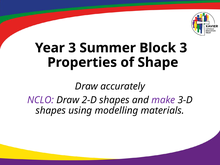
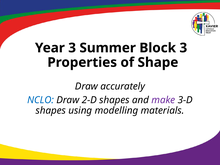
NCLO colour: purple -> blue (41, 100)
